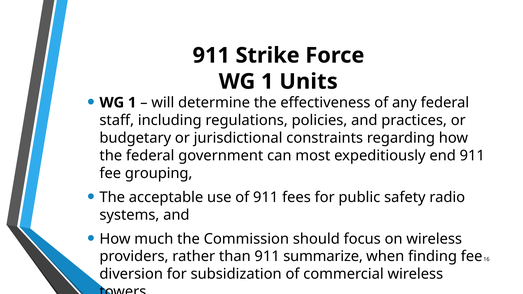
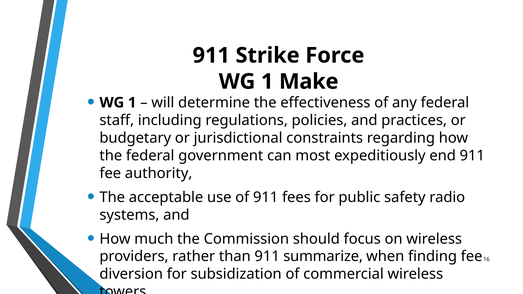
Units: Units -> Make (309, 82)
grouping: grouping -> authority (159, 173)
